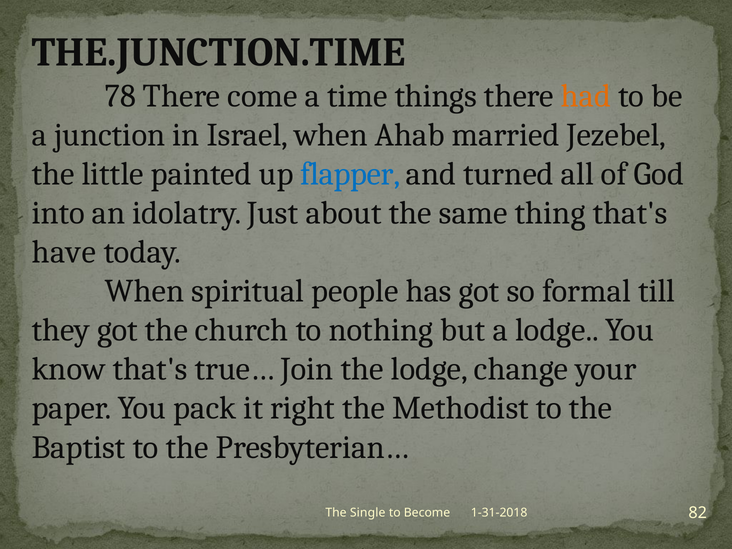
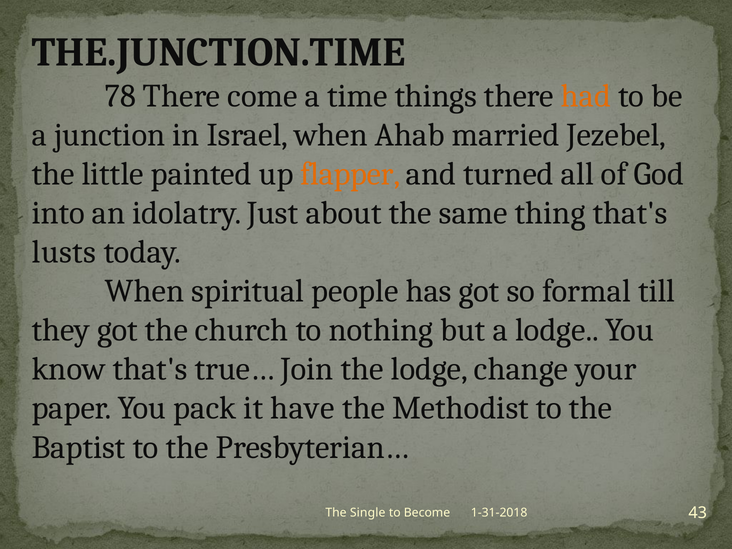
flapper colour: blue -> orange (350, 174)
have: have -> lusts (64, 252)
right: right -> have (302, 408)
82: 82 -> 43 (698, 513)
